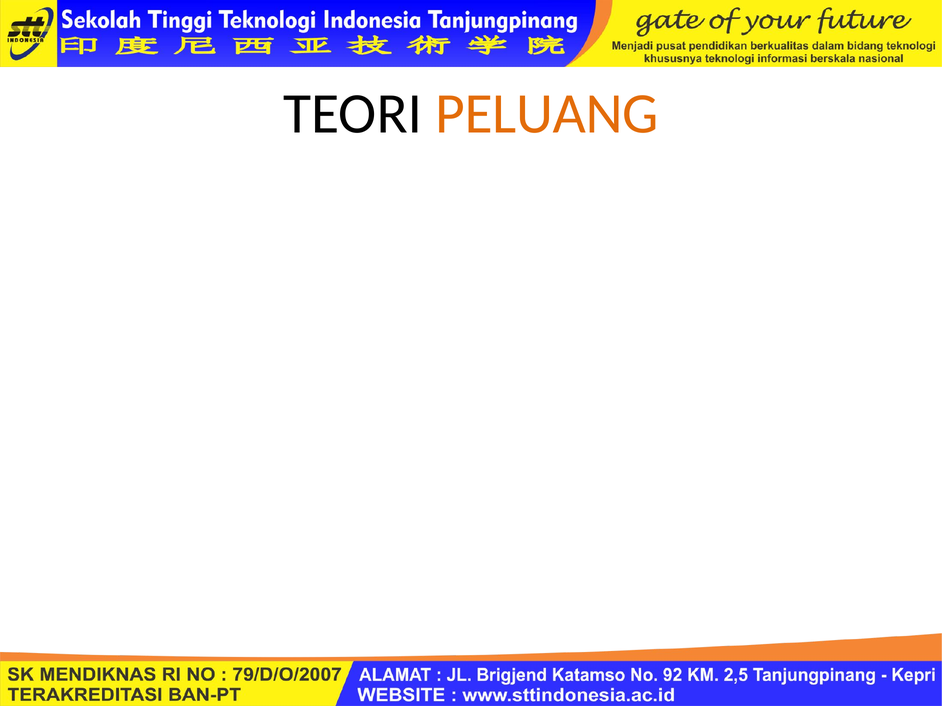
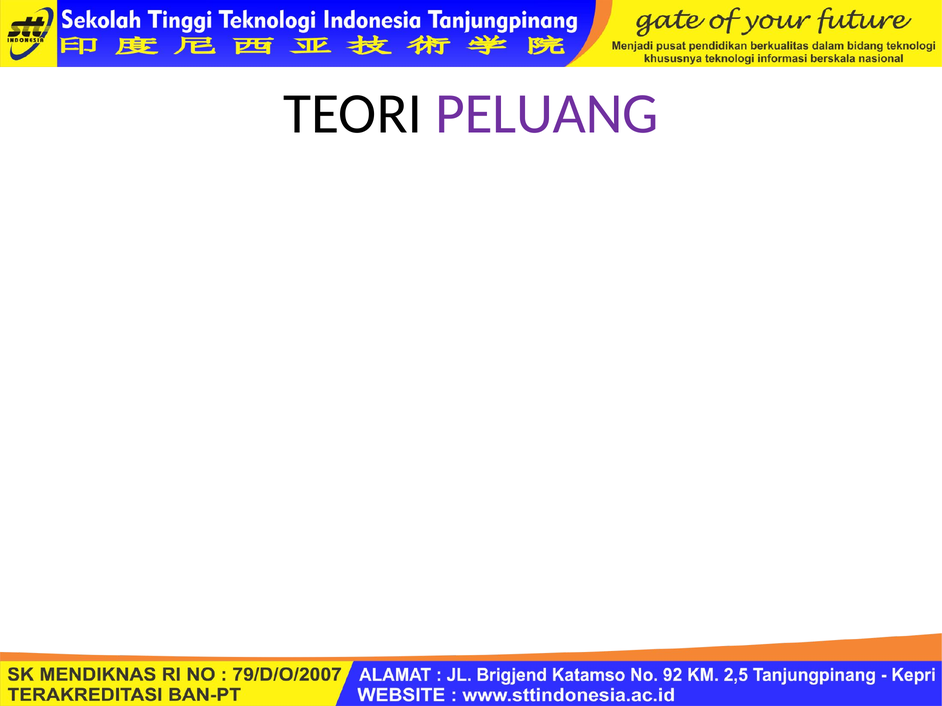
PELUANG colour: orange -> purple (547, 114)
